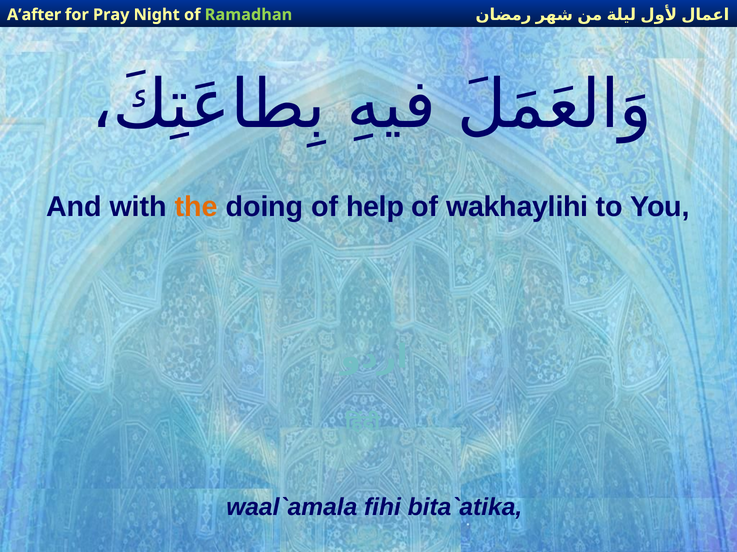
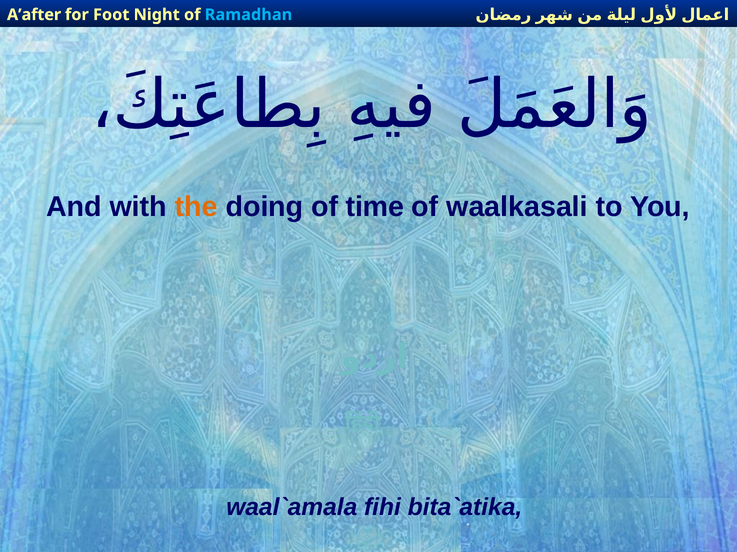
Pray: Pray -> Foot (111, 15)
Ramadhan colour: light green -> light blue (248, 15)
help: help -> time (375, 207)
wakhaylihi: wakhaylihi -> waalkasali (517, 207)
